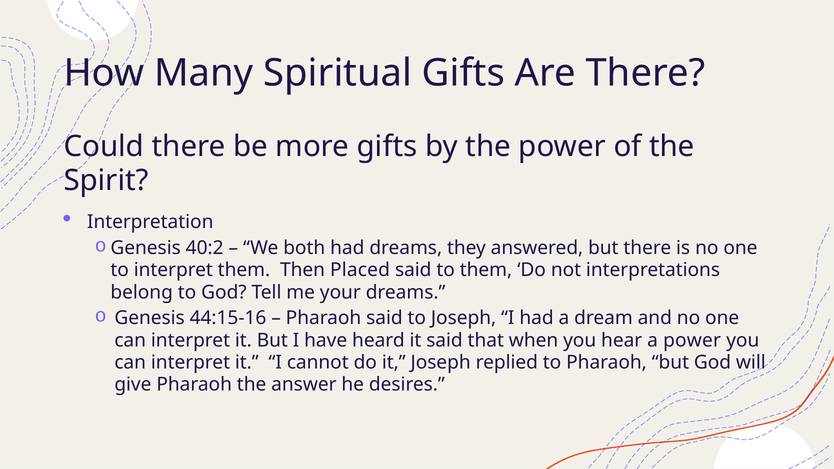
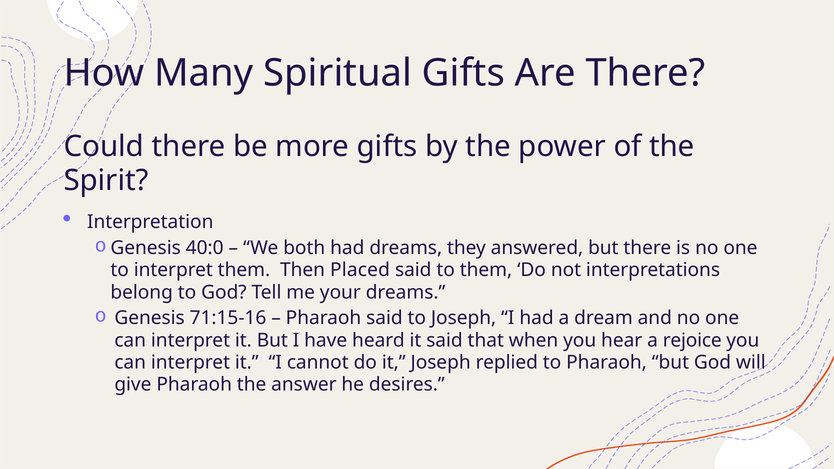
40:2: 40:2 -> 40:0 (205, 248)
44:15-16: 44:15-16 -> 71:15-16 (228, 318)
a power: power -> rejoice (692, 340)
